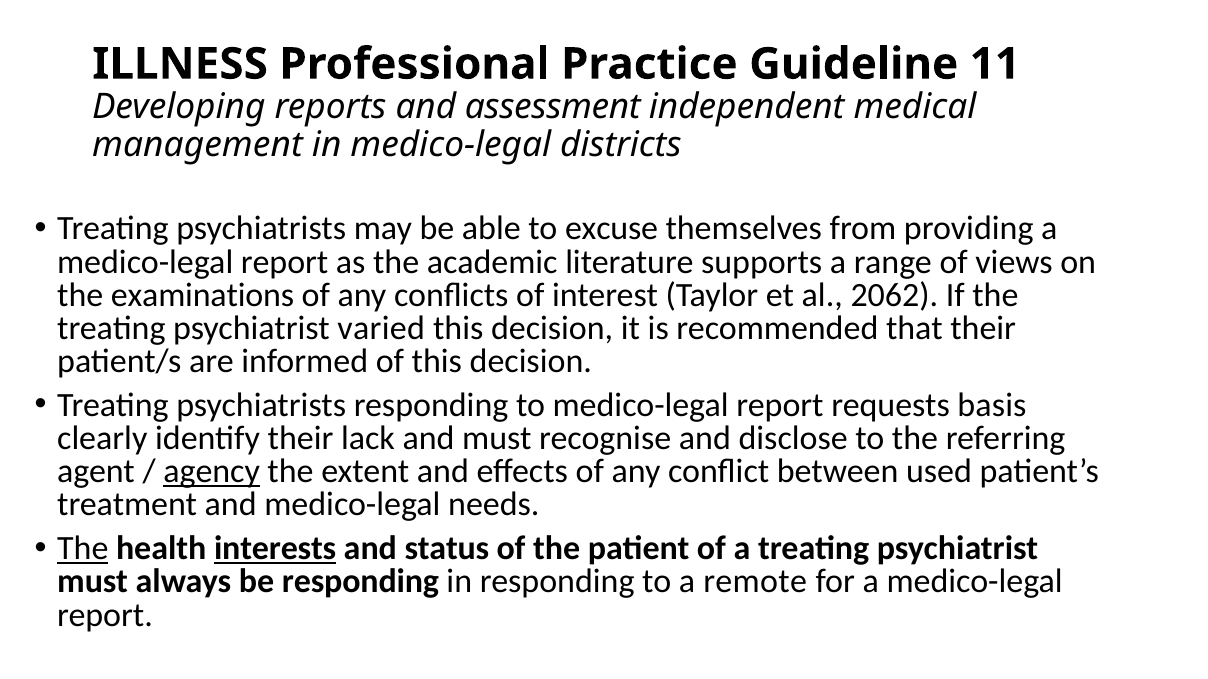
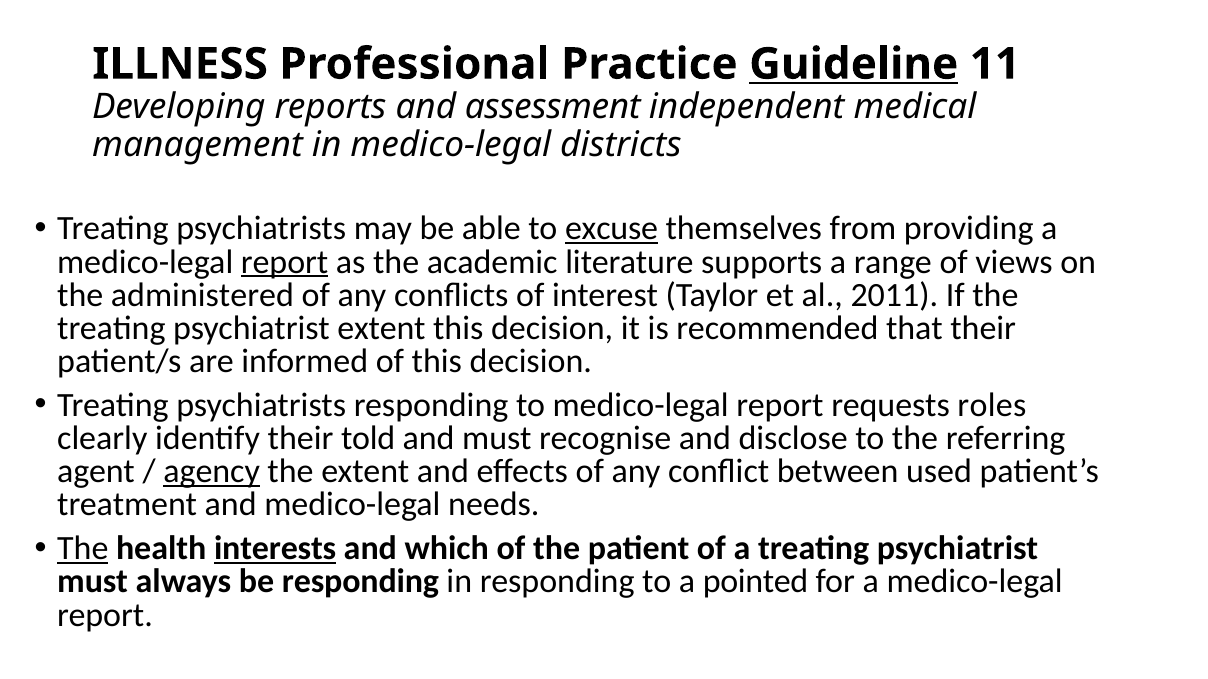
Guideline underline: none -> present (854, 64)
excuse underline: none -> present (612, 229)
report underline: none -> present (285, 262)
examinations: examinations -> administered (202, 295)
2062: 2062 -> 2011 (894, 295)
psychiatrist varied: varied -> extent (382, 328)
basis: basis -> roles (992, 406)
lack: lack -> told (368, 439)
status: status -> which (447, 549)
remote: remote -> pointed (756, 582)
